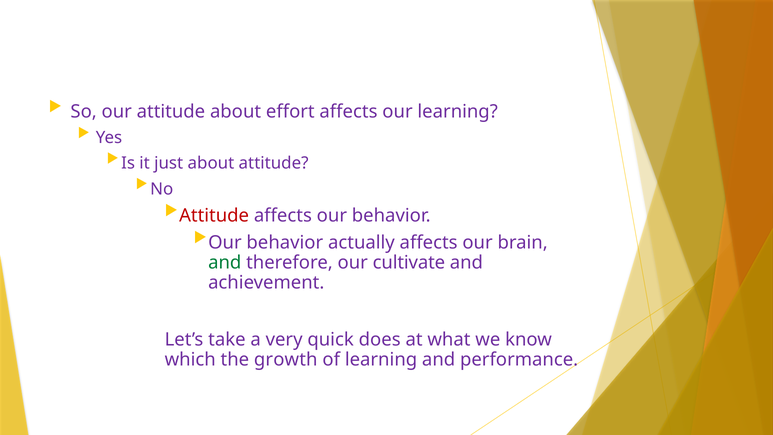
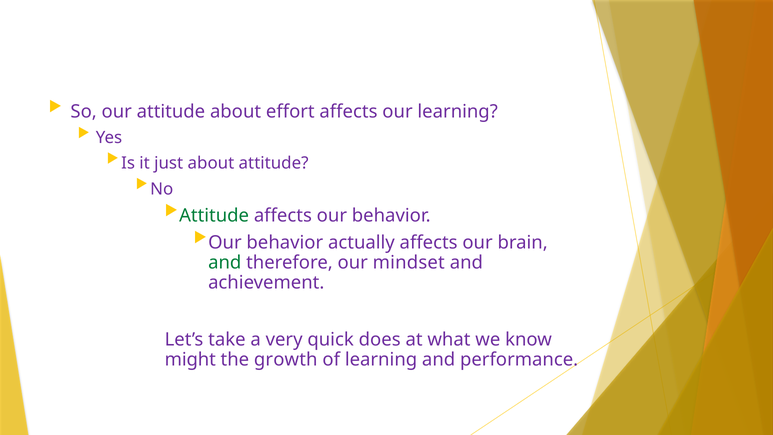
Attitude colour: red -> green (214, 215)
cultivate: cultivate -> mindset (409, 263)
which: which -> might (190, 359)
